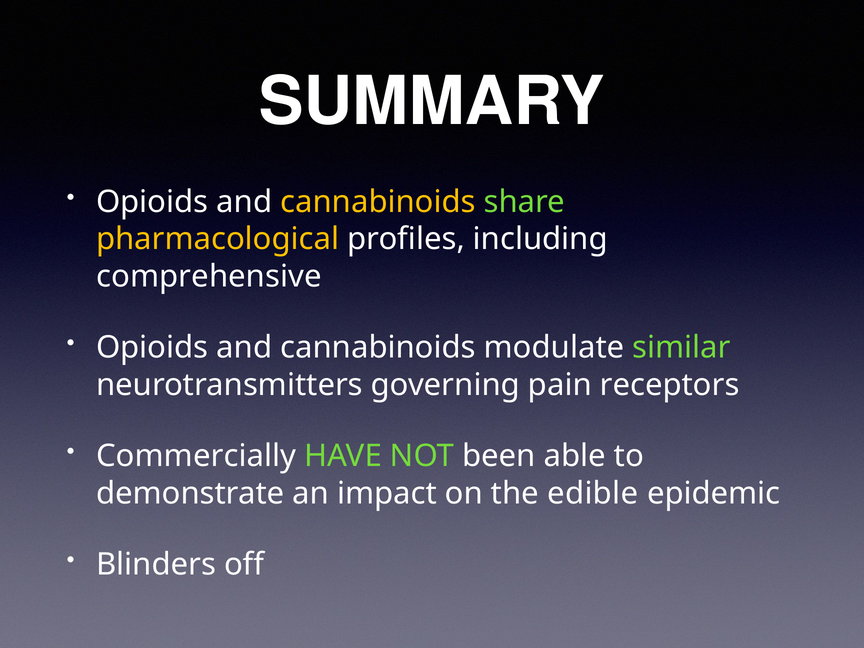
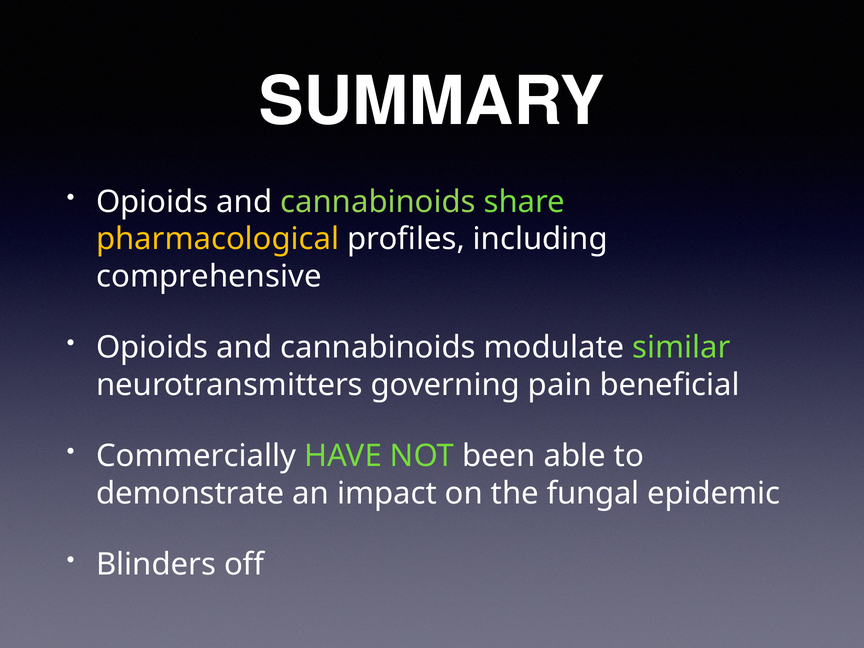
cannabinoids colour: yellow -> light green (378, 202)
receptors: receptors -> beneficial (670, 385)
edible: edible -> fungal (593, 493)
